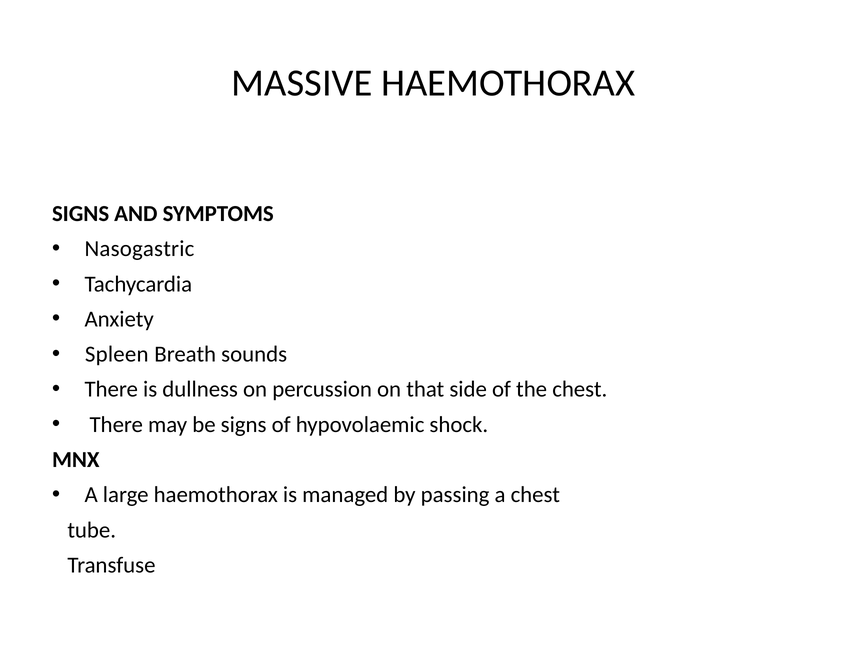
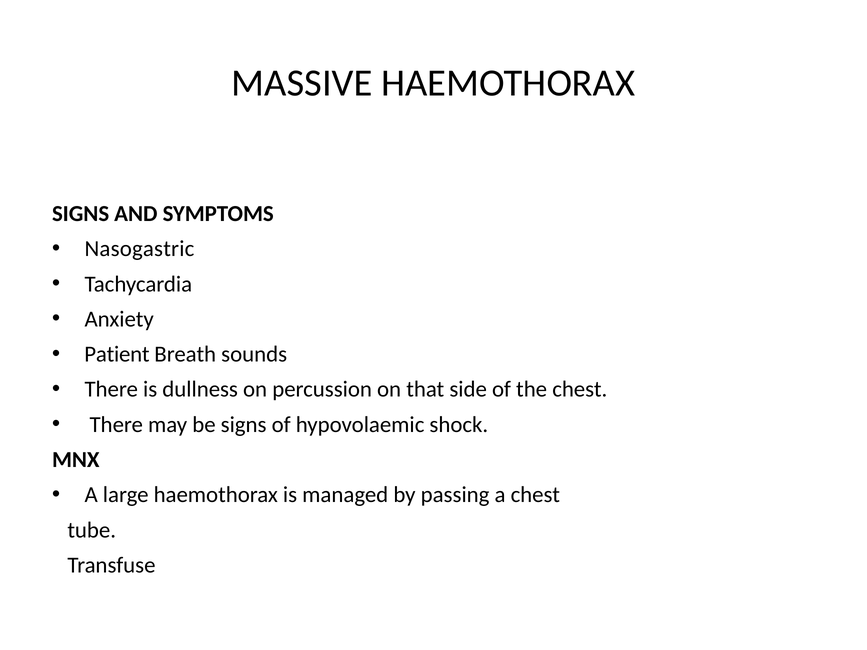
Spleen: Spleen -> Patient (117, 354)
